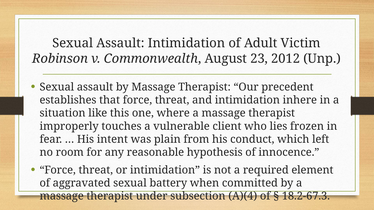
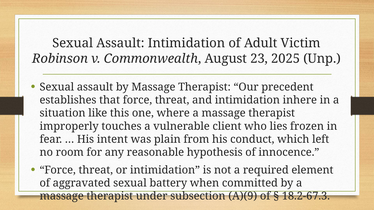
2012: 2012 -> 2025 (286, 59)
A)(4: A)(4 -> A)(9 (243, 196)
